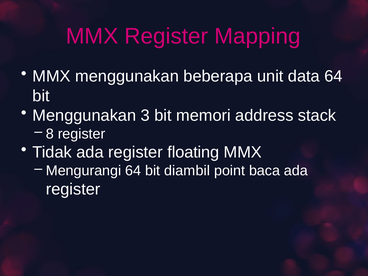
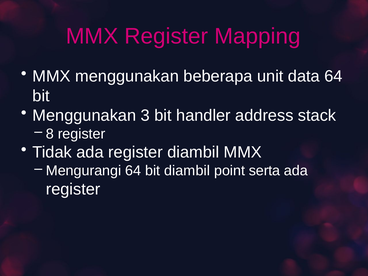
memori: memori -> handler (203, 116)
register floating: floating -> diambil (193, 152)
baca: baca -> serta (265, 171)
